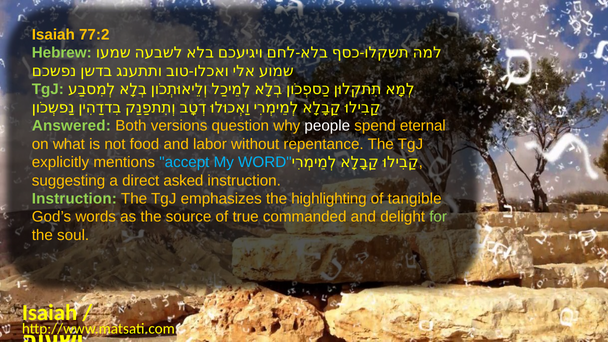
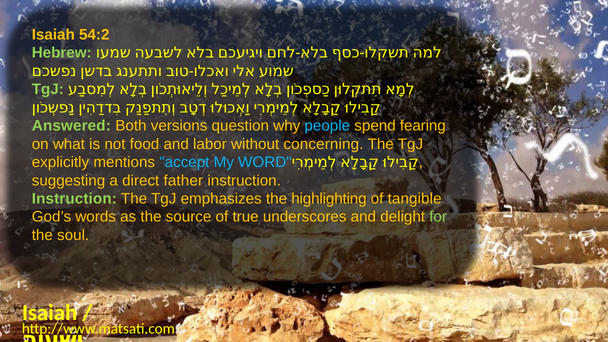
77:2: 77:2 -> 54:2 (94, 35)
people colour: white -> light blue (327, 126)
eternal: eternal -> fearing (423, 126)
repentance: repentance -> concerning (323, 144)
asked: asked -> father (183, 180)
commanded: commanded -> underscores (305, 217)
